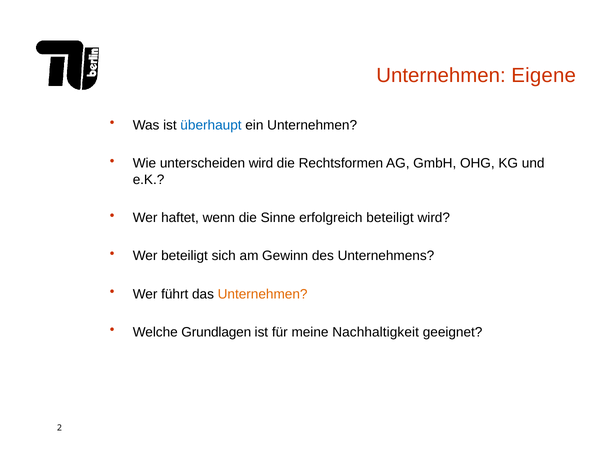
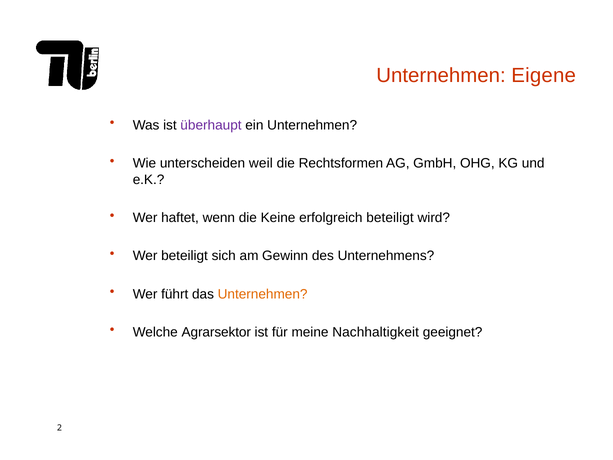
überhaupt colour: blue -> purple (211, 125)
unterscheiden wird: wird -> weil (261, 163)
Sinne: Sinne -> Keine (278, 218)
Grundlagen: Grundlagen -> Agrarsektor (216, 332)
